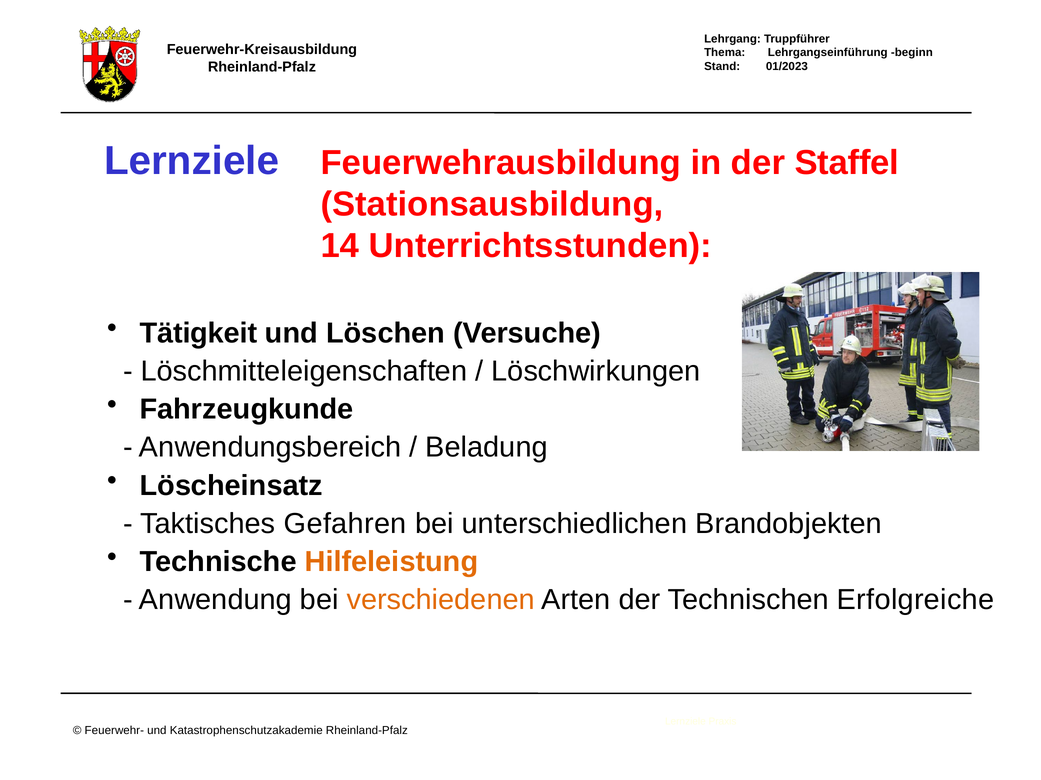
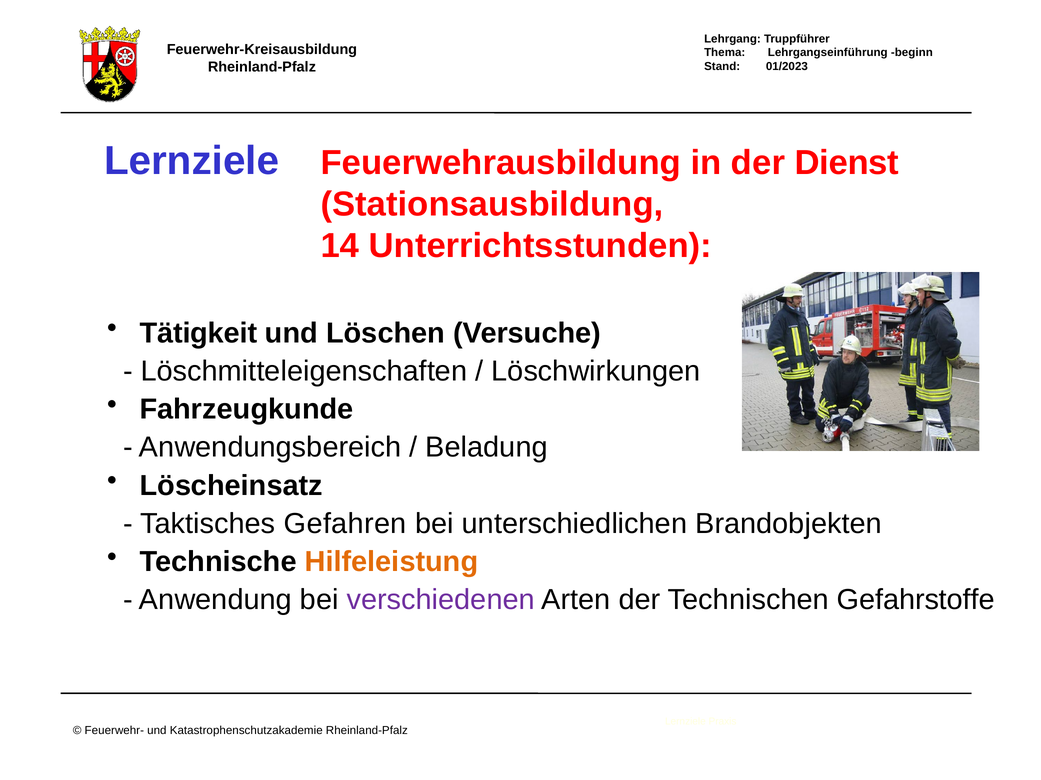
Staffel: Staffel -> Dienst (847, 163)
verschiedenen colour: orange -> purple (441, 600)
Erfolgreiche: Erfolgreiche -> Gefahrstoffe (916, 600)
